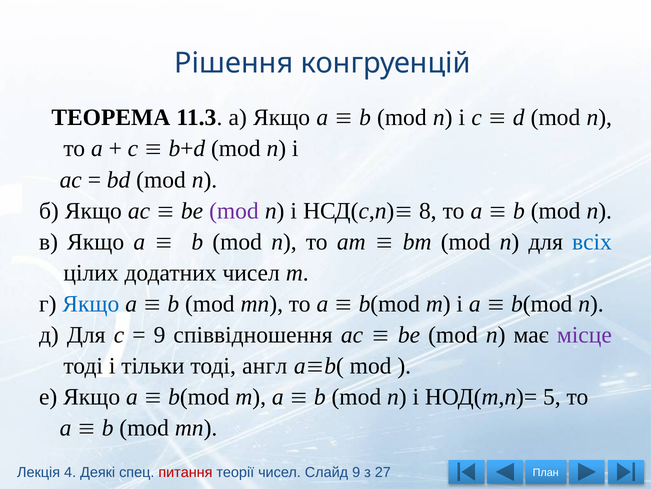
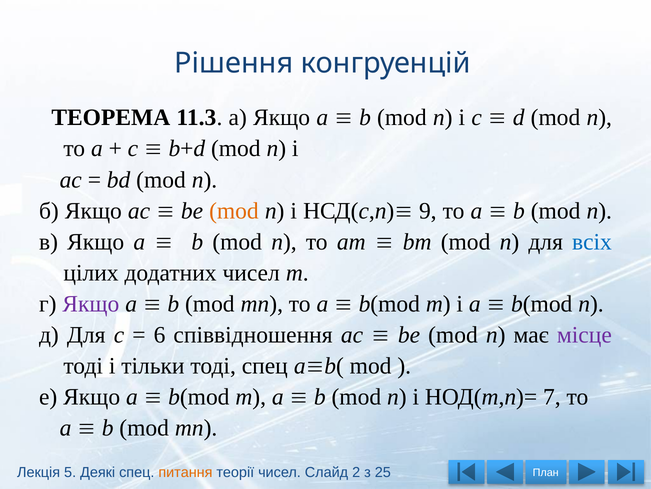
mod colour: purple -> orange (234, 210)
8: 8 -> 9 (428, 210)
Якщо colour: blue -> purple (91, 304)
9: 9 -> 6 (160, 335)
тоді англ: англ -> спец (265, 366)
5: 5 -> 7 (552, 397)
4: 4 -> 5 (70, 472)
питання colour: red -> orange (185, 472)
Слайд 9: 9 -> 2 (356, 472)
27: 27 -> 25 (383, 472)
